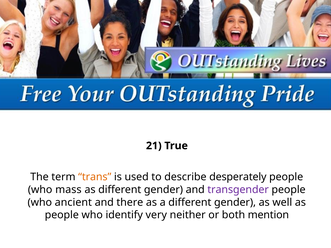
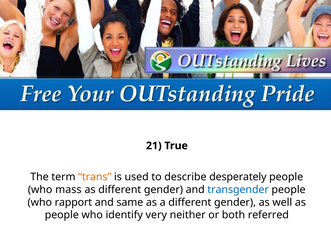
transgender colour: purple -> blue (238, 190)
ancient: ancient -> rapport (73, 203)
there: there -> same (130, 203)
mention: mention -> referred (268, 215)
